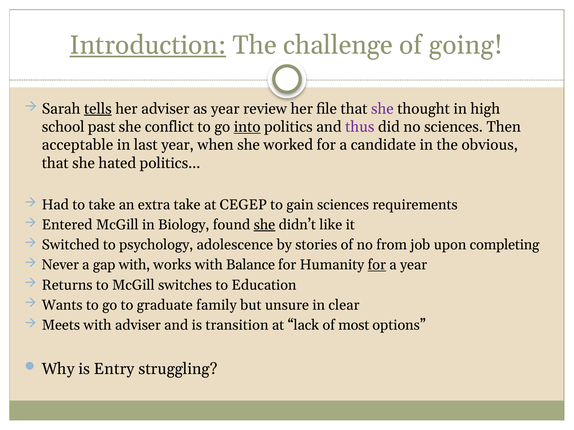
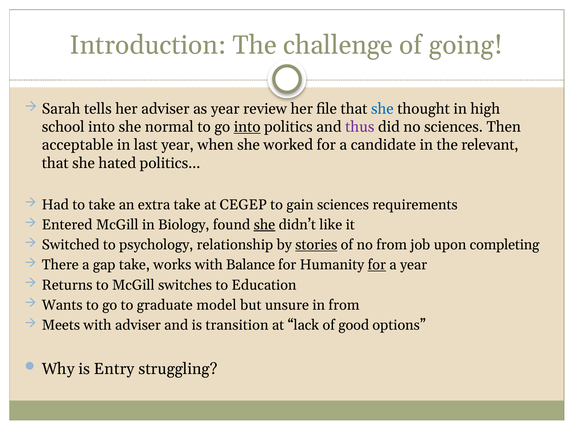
Introduction underline: present -> none (148, 45)
tells underline: present -> none (98, 109)
she colour: purple -> blue (382, 109)
school past: past -> into (102, 127)
conflict: conflict -> normal (169, 127)
obvious: obvious -> relevant (490, 145)
adolescence: adolescence -> relationship (235, 245)
stories underline: none -> present (316, 245)
Never: Never -> There (60, 265)
gap with: with -> take (134, 265)
family: family -> model (216, 305)
in clear: clear -> from (344, 305)
most: most -> good (354, 325)
